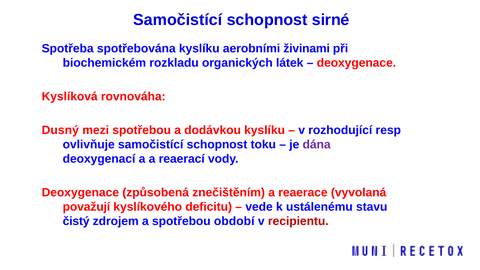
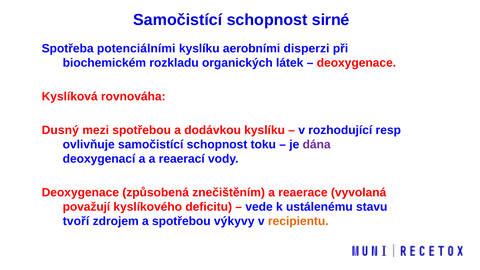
spotřebována: spotřebována -> potenciálními (136, 48)
živinami: živinami -> disperzi (307, 48)
čistý: čistý -> tvoří (76, 221)
období: období -> výkyvy (234, 221)
recipientu colour: red -> orange (298, 221)
